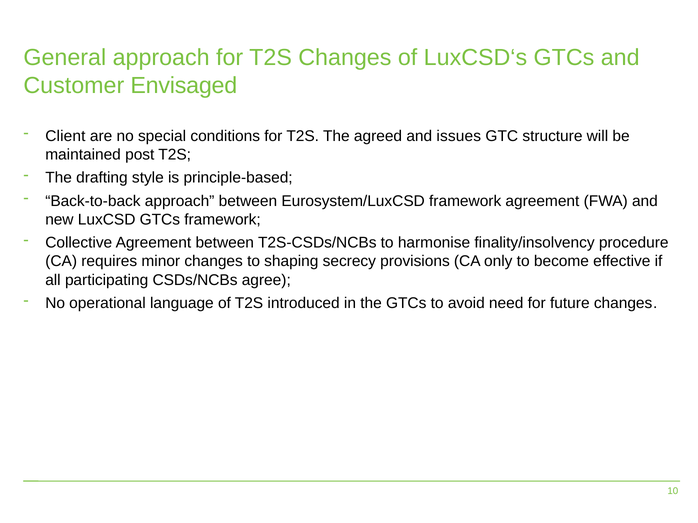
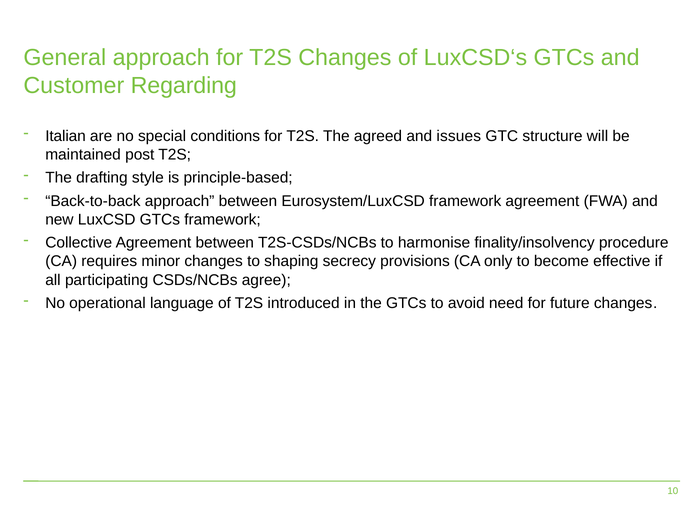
Envisaged: Envisaged -> Regarding (184, 85)
Client: Client -> Italian (66, 136)
